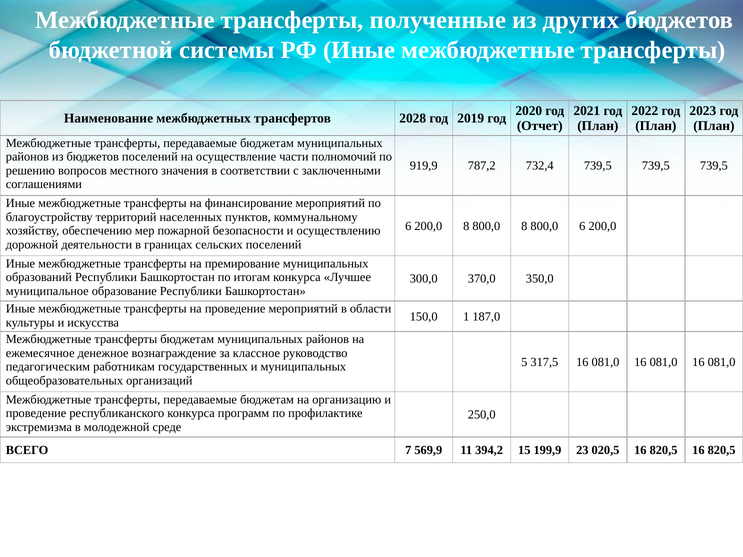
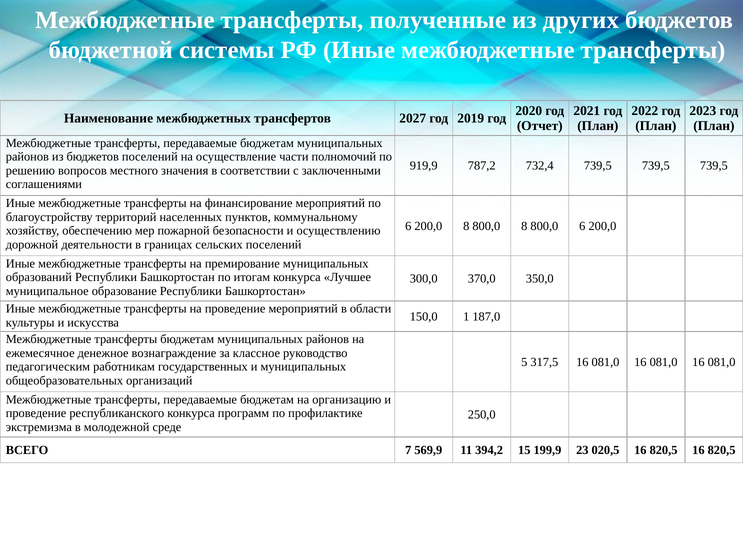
2028: 2028 -> 2027 (413, 118)
